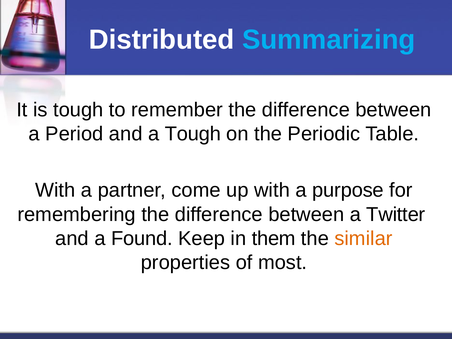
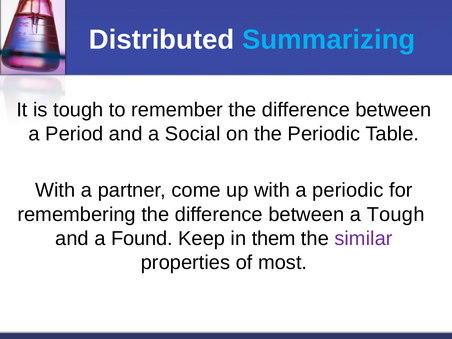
a Tough: Tough -> Social (193, 134)
a purpose: purpose -> periodic (348, 190)
a Twitter: Twitter -> Tough (396, 214)
similar colour: orange -> purple (364, 238)
